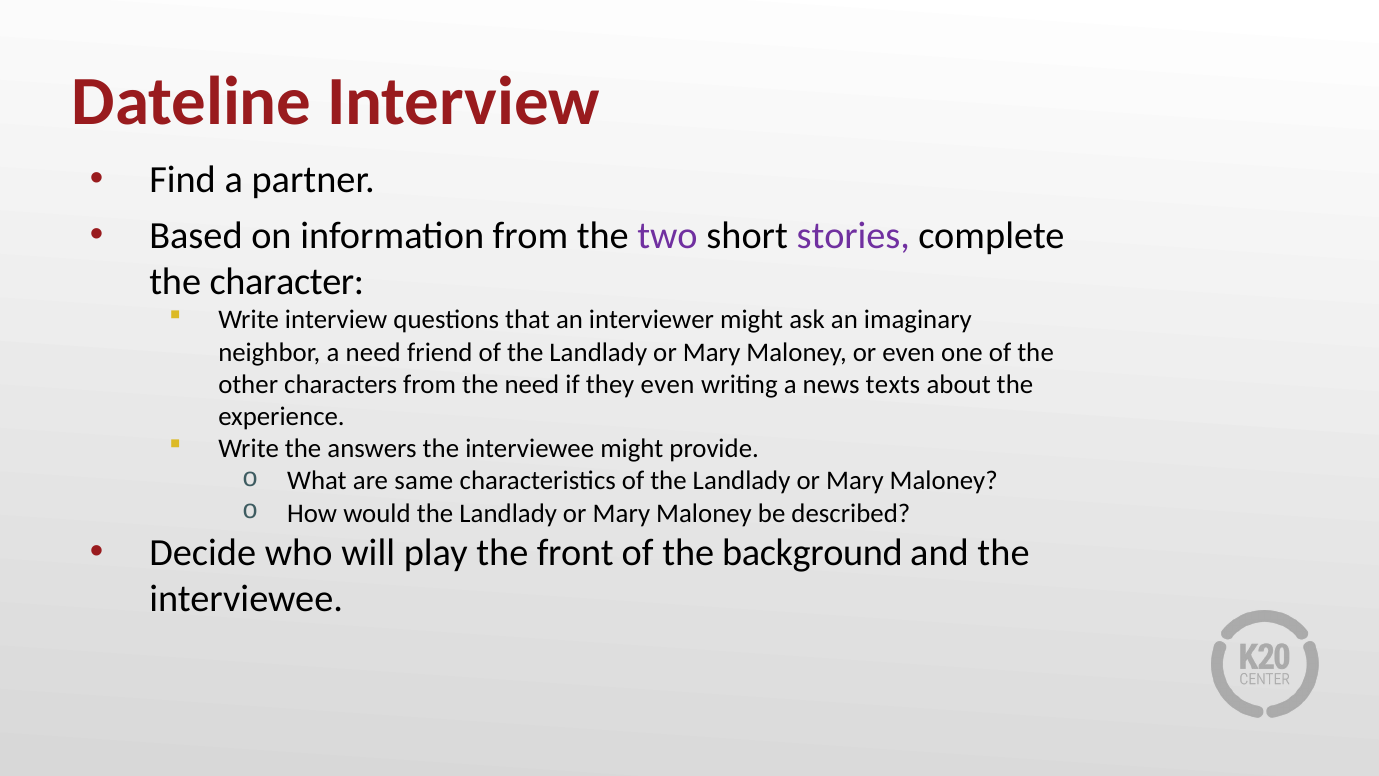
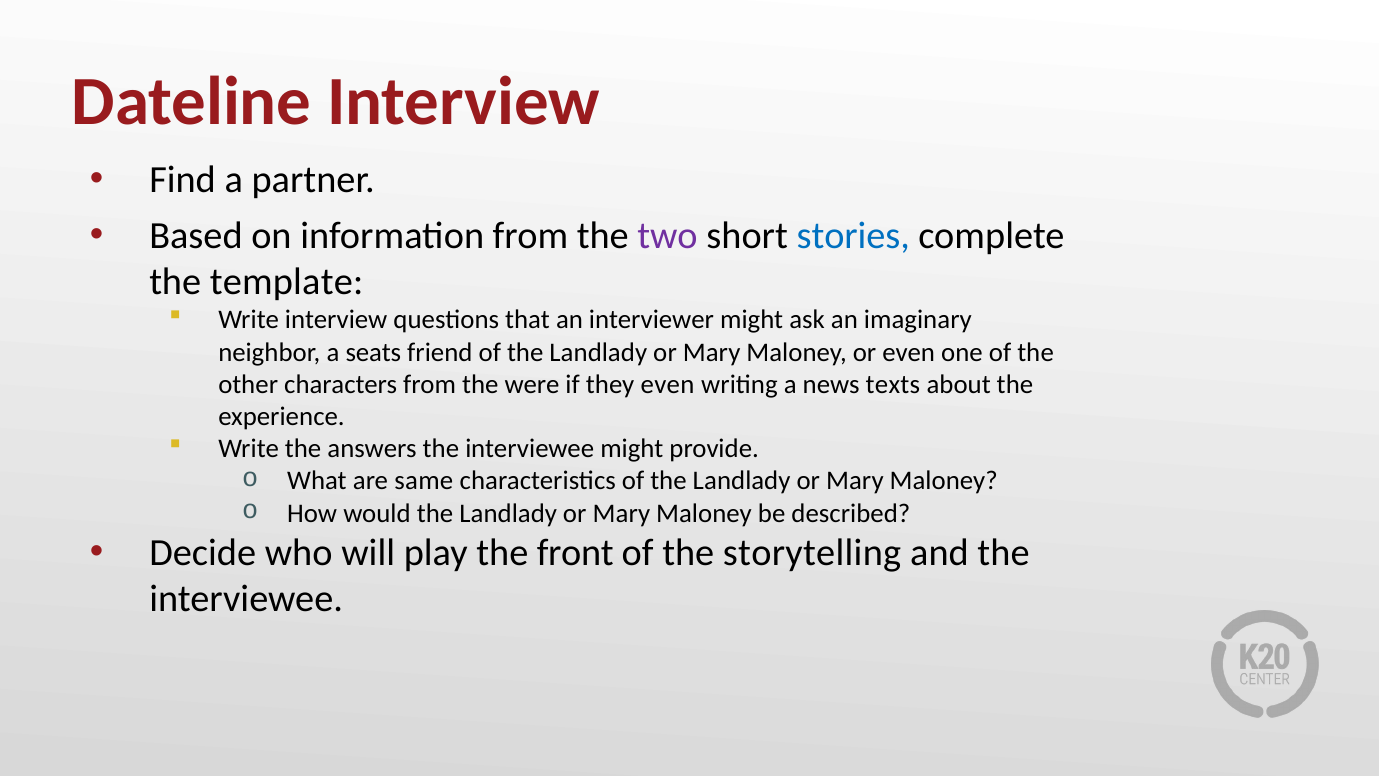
stories colour: purple -> blue (853, 236)
character: character -> template (287, 282)
a need: need -> seats (373, 352)
the need: need -> were (532, 384)
background: background -> storytelling (812, 553)
